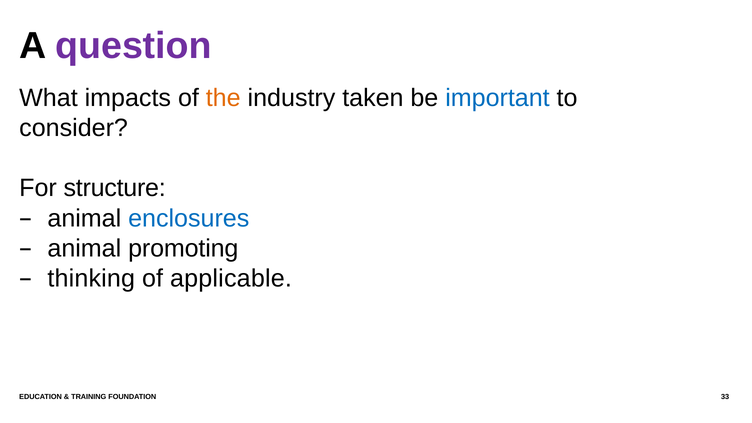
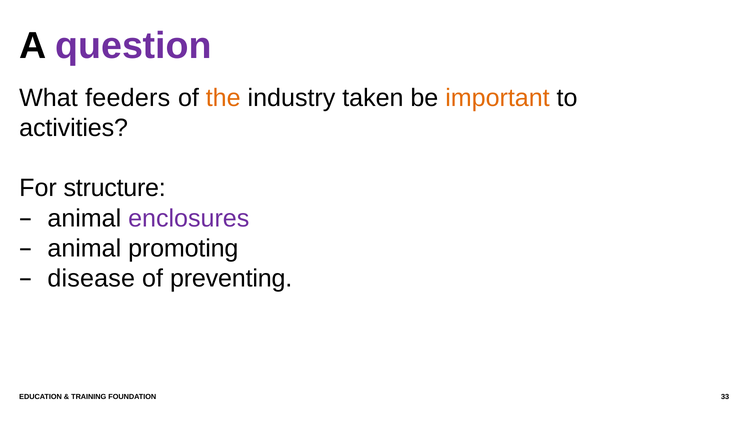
impacts: impacts -> feeders (128, 98)
important colour: blue -> orange (497, 98)
consider: consider -> activities (74, 128)
enclosures colour: blue -> purple (189, 218)
thinking: thinking -> disease (91, 278)
applicable: applicable -> preventing (231, 278)
